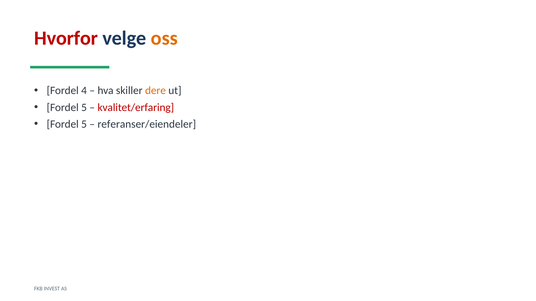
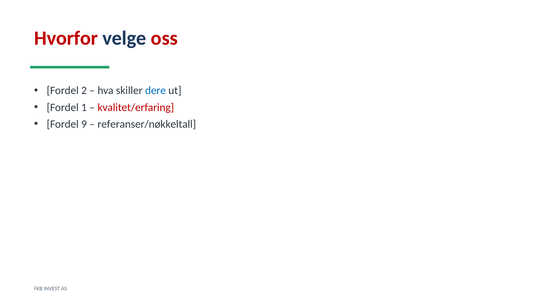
oss colour: orange -> red (164, 38)
4: 4 -> 2 (84, 91)
dere colour: orange -> blue (155, 91)
5: 5 -> 1 (84, 108)
5: 5 -> 9 (84, 124)
referanser/eiendeler: referanser/eiendeler -> referanser/nøkkeltall (147, 124)
